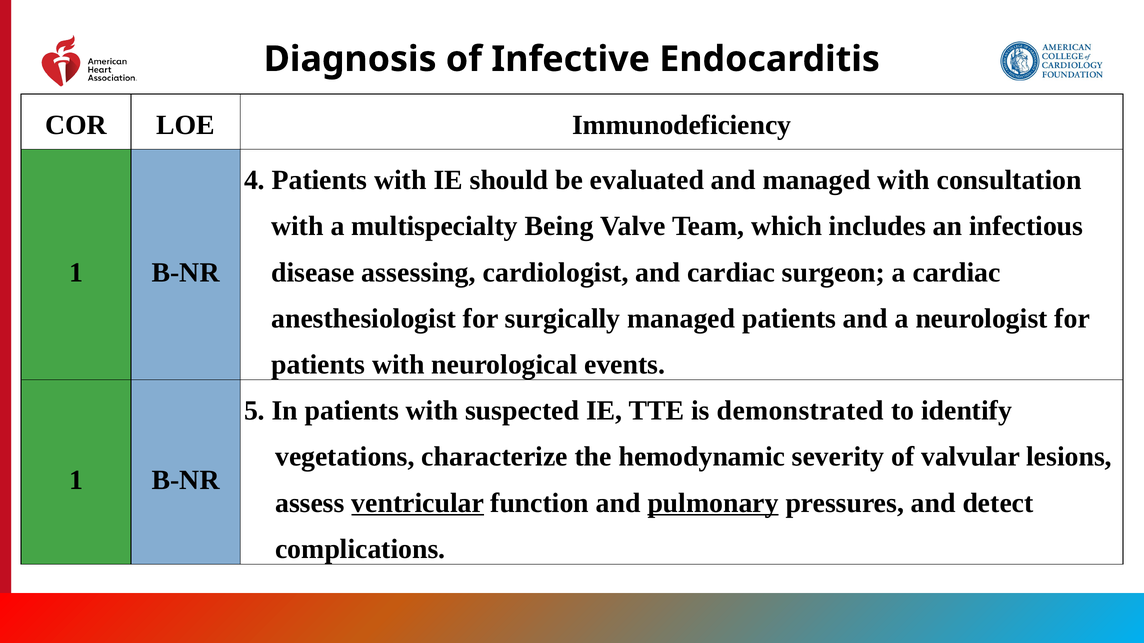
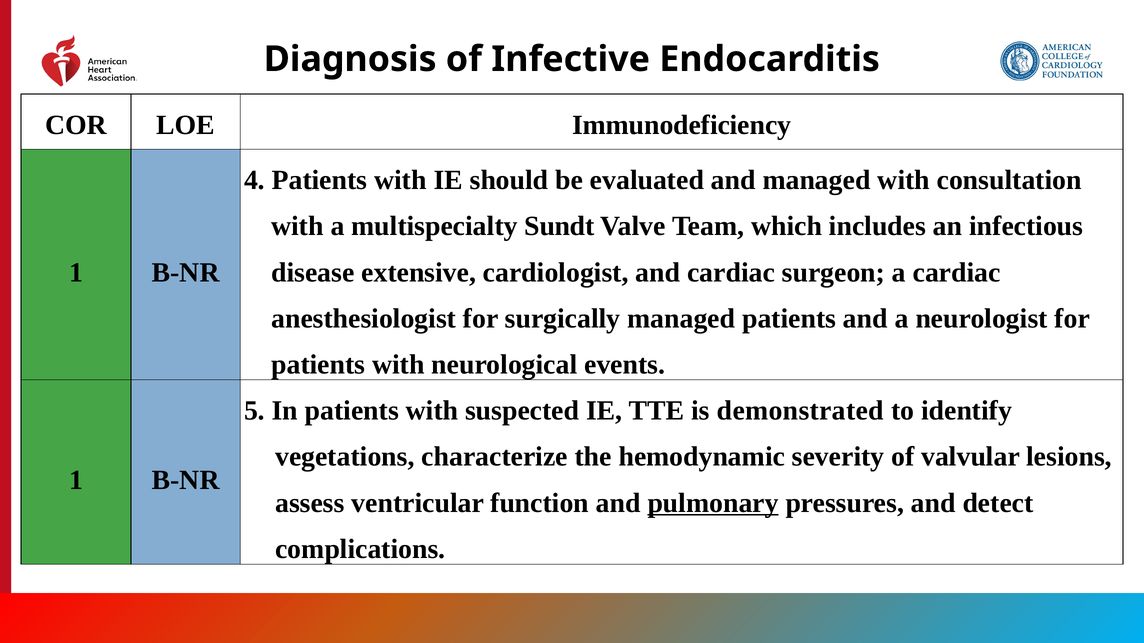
Being: Being -> Sundt (559, 226)
assessing: assessing -> extensive (419, 273)
ventricular underline: present -> none (418, 503)
